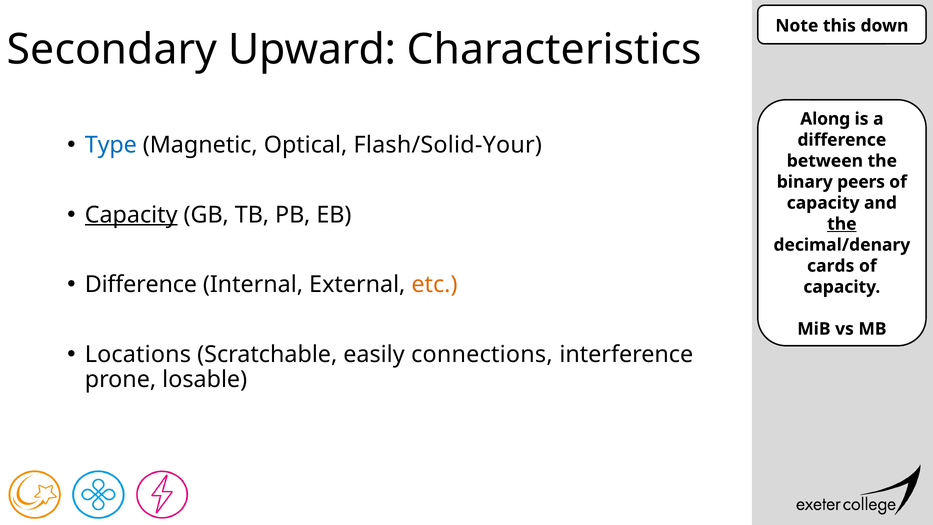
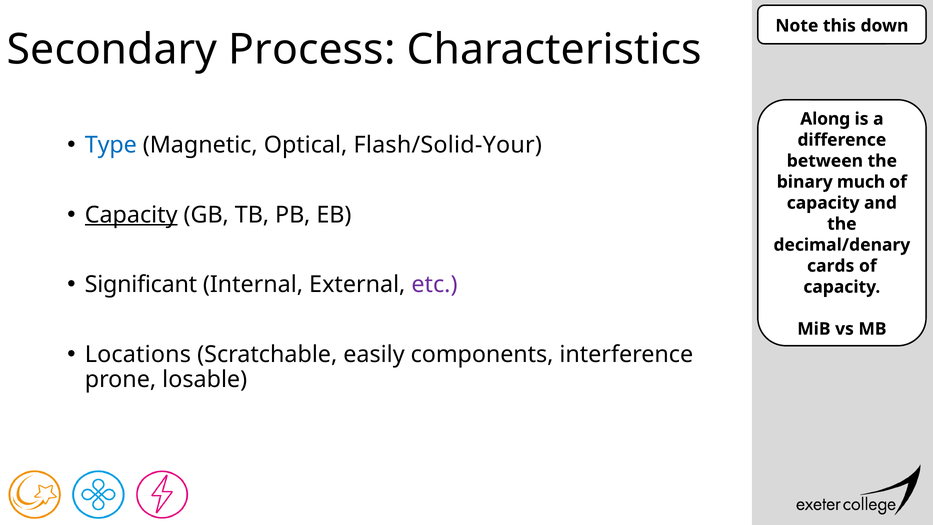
Upward: Upward -> Process (312, 50)
peers: peers -> much (861, 182)
the underline: present -> none (842, 224)
Difference: Difference -> Significant (141, 285)
etc colour: orange -> purple (434, 285)
connections: connections -> components (482, 354)
